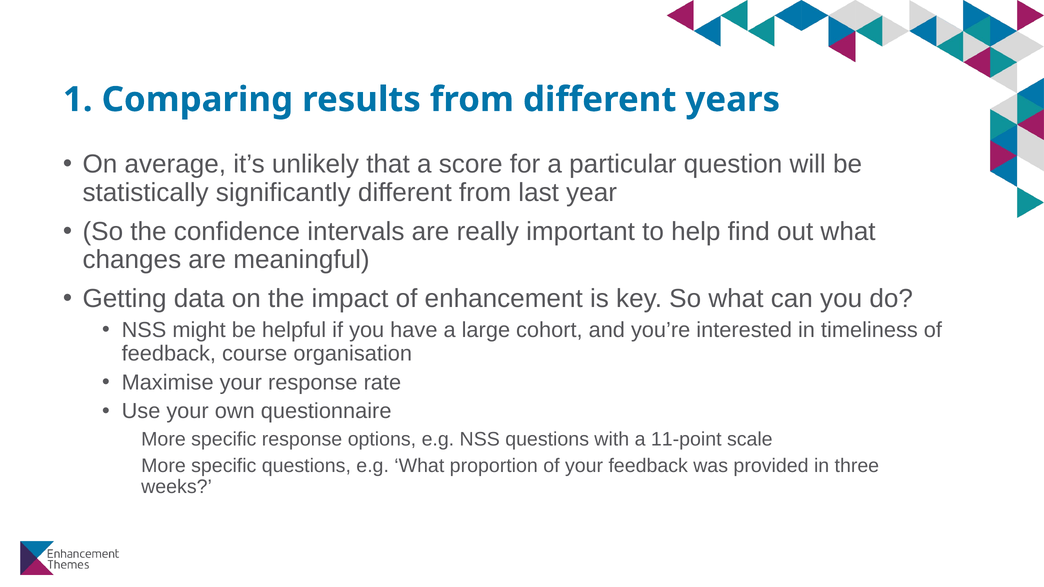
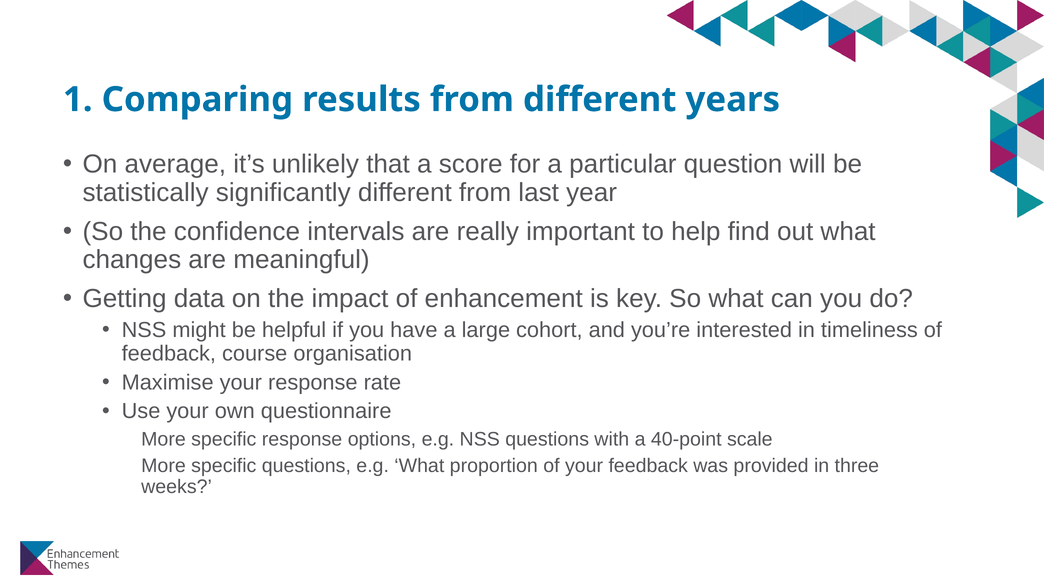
11-point: 11-point -> 40-point (686, 439)
